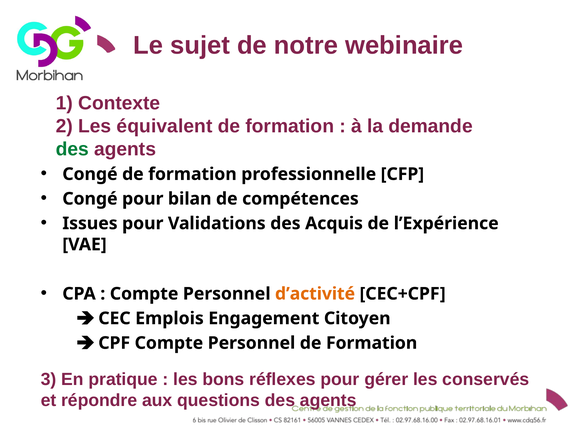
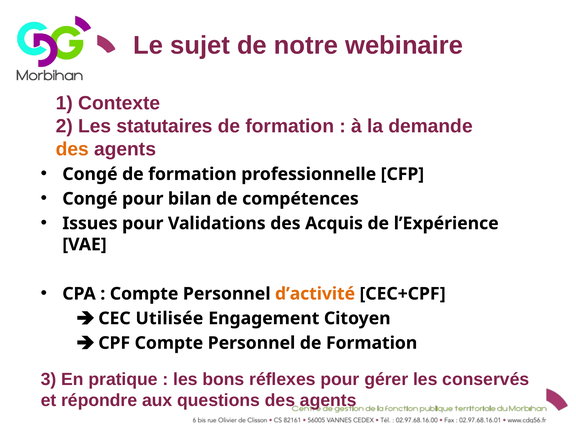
équivalent: équivalent -> statutaires (165, 126)
des colour: green -> orange (72, 149)
Emplois: Emplois -> Utilisée (169, 318)
